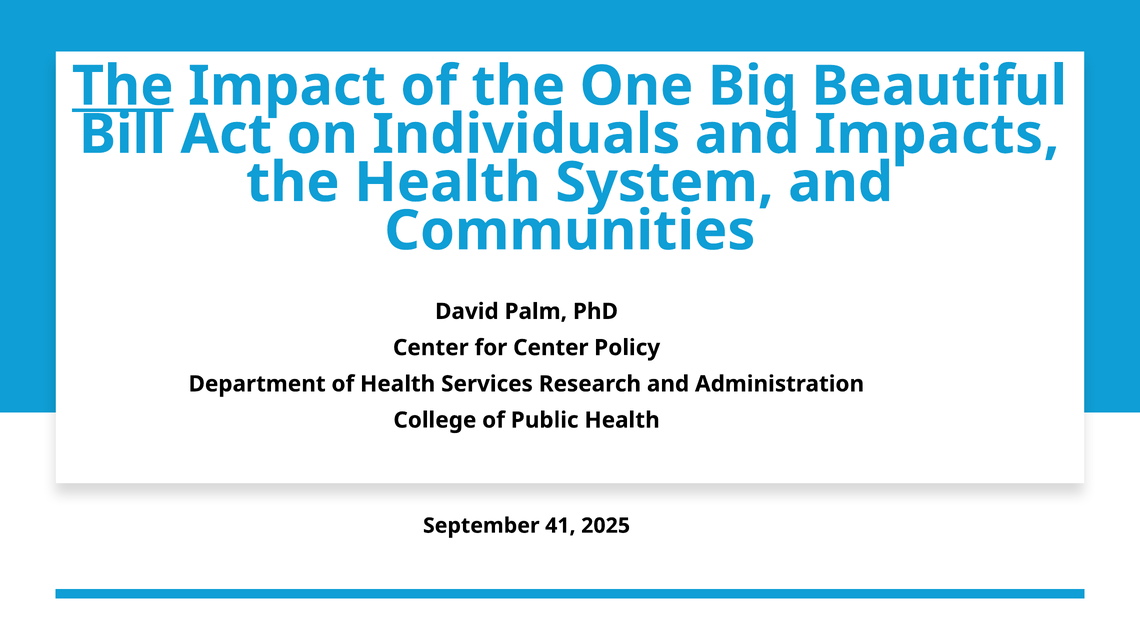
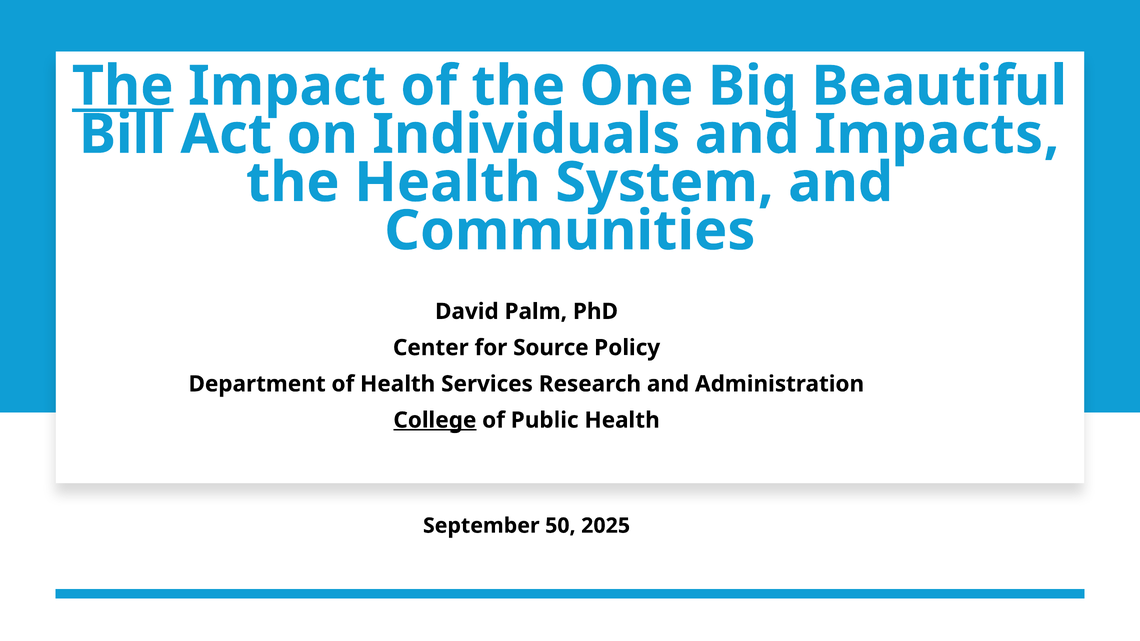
for Center: Center -> Source (551, 348)
College underline: none -> present (435, 420)
41: 41 -> 50 (560, 526)
